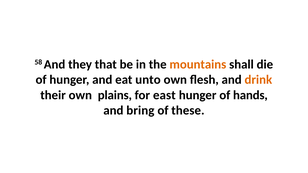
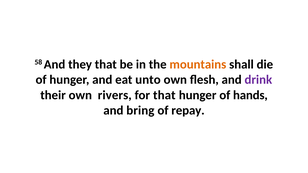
drink colour: orange -> purple (258, 80)
plains: plains -> rivers (115, 95)
for east: east -> that (164, 95)
these: these -> repay (188, 111)
